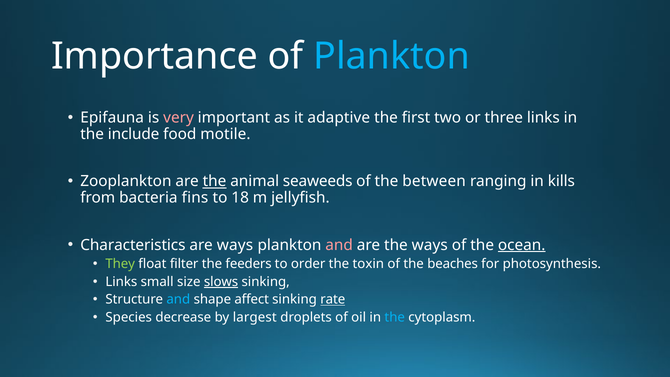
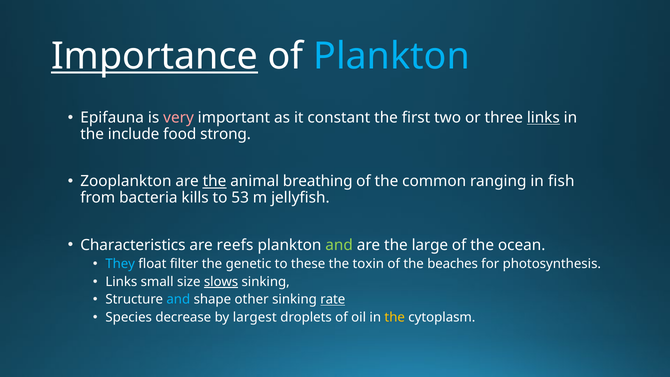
Importance underline: none -> present (155, 56)
adaptive: adaptive -> constant (339, 118)
links underline: none -> present (543, 118)
motile: motile -> strong (226, 134)
seaweeds: seaweeds -> breathing (318, 181)
between: between -> common (434, 181)
kills: kills -> fish (561, 181)
fins: fins -> kills (195, 198)
18: 18 -> 53 (240, 198)
are ways: ways -> reefs (235, 245)
and colour: pink -> light green (339, 245)
the ways: ways -> large (430, 245)
ocean underline: present -> none (522, 245)
They colour: light green -> light blue (120, 264)
feeders: feeders -> genetic (249, 264)
order: order -> these (308, 264)
affect: affect -> other (252, 299)
the colour: light blue -> yellow (395, 317)
